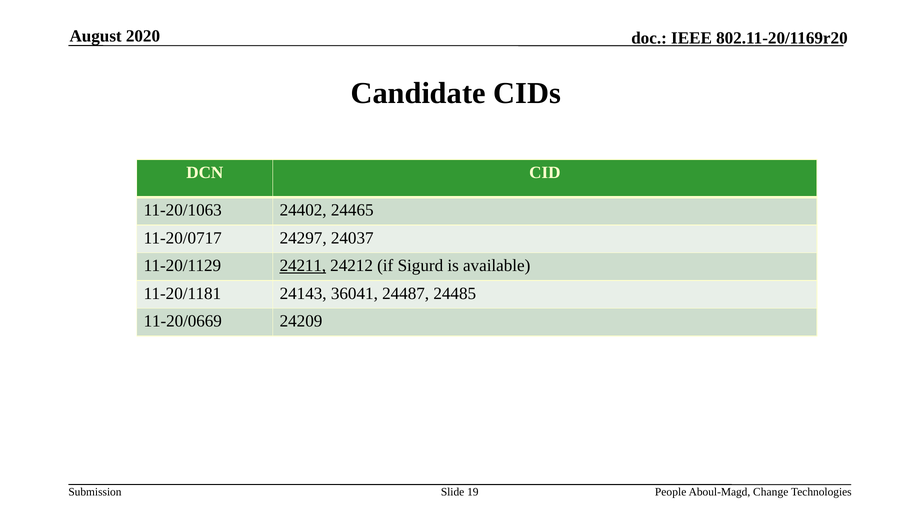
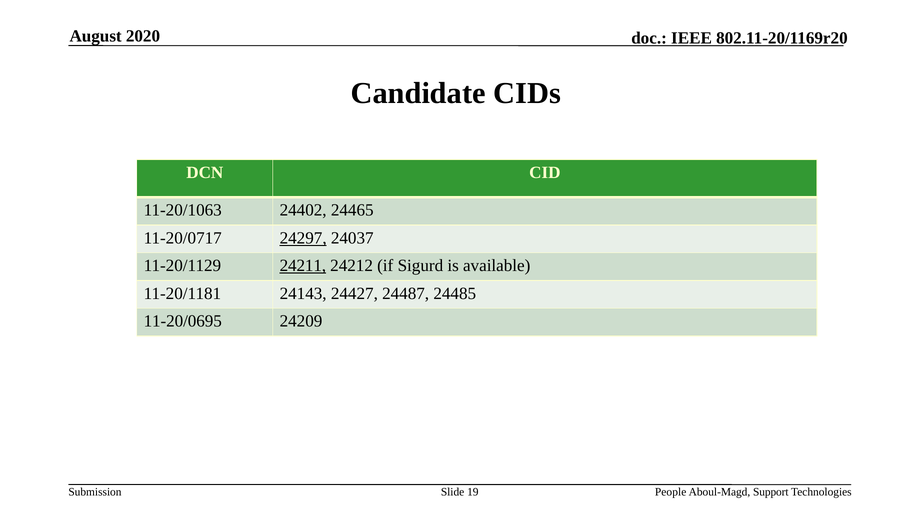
24297 underline: none -> present (303, 238)
36041: 36041 -> 24427 (354, 293)
11-20/0669: 11-20/0669 -> 11-20/0695 (183, 321)
Change: Change -> Support (771, 492)
